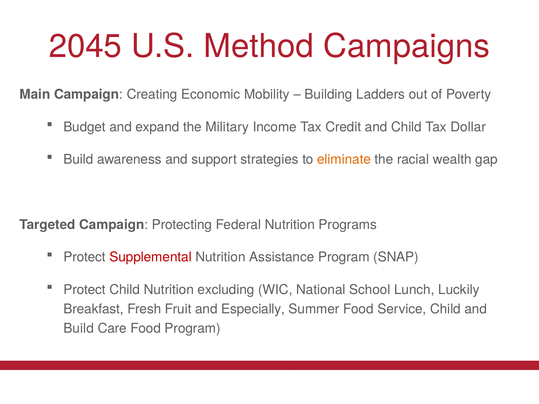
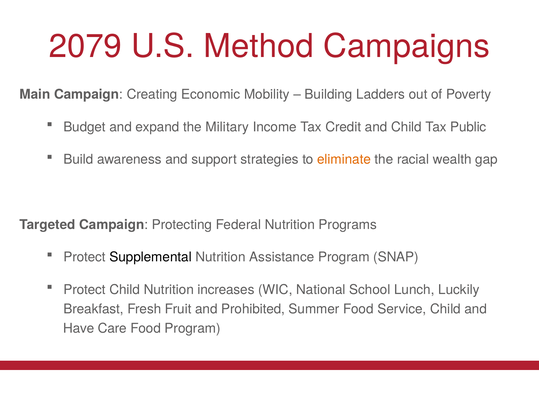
2045: 2045 -> 2079 (85, 46)
Dollar: Dollar -> Public (468, 127)
Supplemental colour: red -> black (151, 257)
excluding: excluding -> increases (226, 290)
Especially: Especially -> Prohibited (253, 309)
Build: Build -> Have (79, 329)
